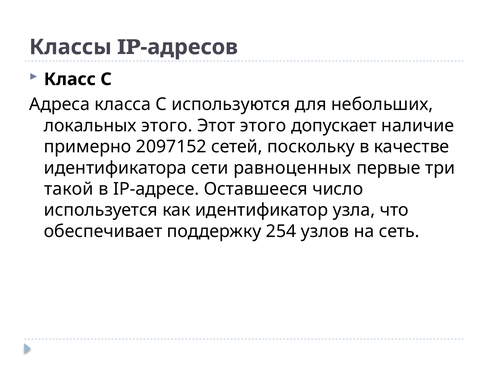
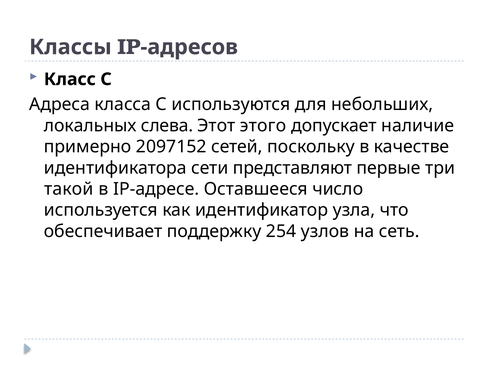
локальных этого: этого -> слева (167, 126)
равноценных: равноценных -> представляют (293, 168)
